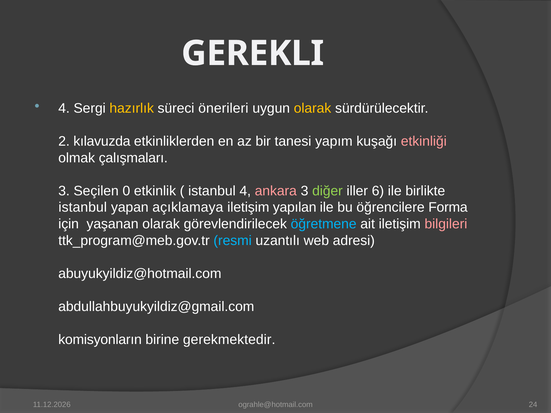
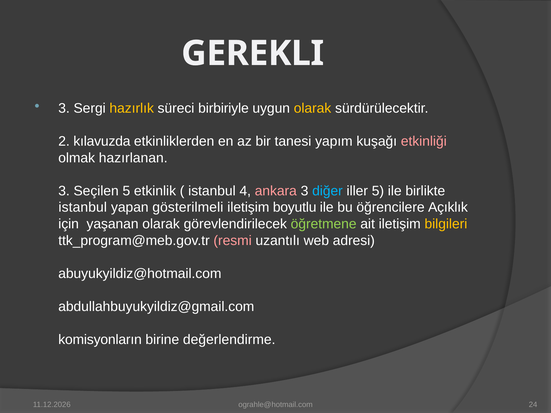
4: 4 -> 3 (64, 108)
önerileri: önerileri -> birbiriyle (223, 108)
çalışmaları: çalışmaları -> hazırlanan (133, 158)
Seçilen 0: 0 -> 5 (126, 191)
diğer colour: light green -> light blue (327, 191)
iller 6: 6 -> 5 (378, 191)
açıklamaya: açıklamaya -> gösterilmeli (188, 208)
yapılan: yapılan -> boyutlu (295, 208)
Forma: Forma -> Açıklık (448, 208)
öğretmene colour: light blue -> light green (324, 224)
bilgileri colour: pink -> yellow (446, 224)
resmi colour: light blue -> pink (233, 241)
gerekmektedir: gerekmektedir -> değerlendirme (229, 340)
